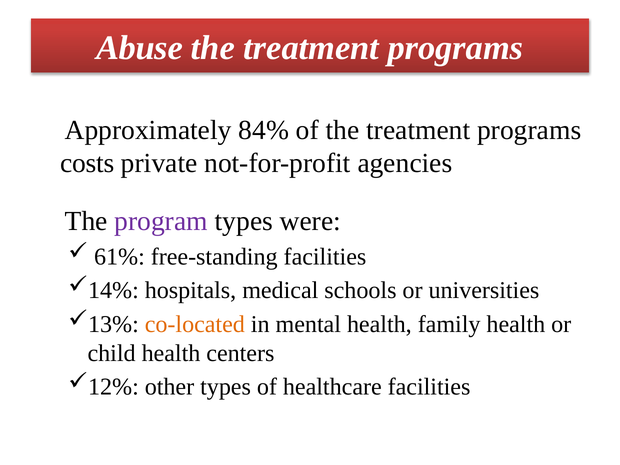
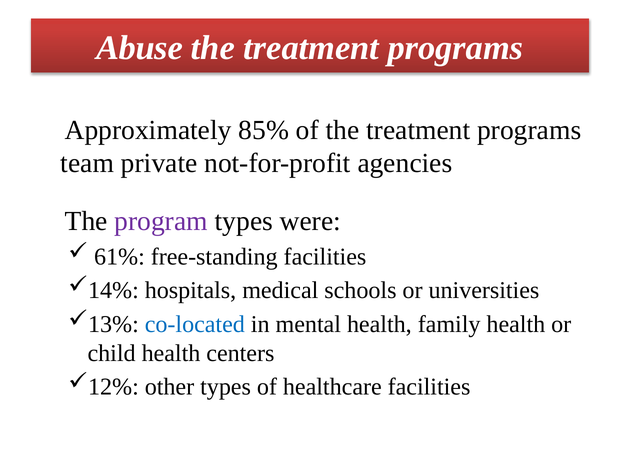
84%: 84% -> 85% (264, 130)
costs: costs -> team (87, 163)
co-located colour: orange -> blue (195, 324)
